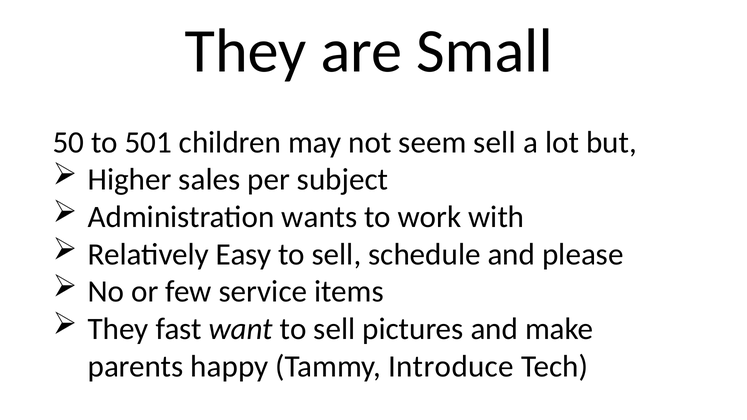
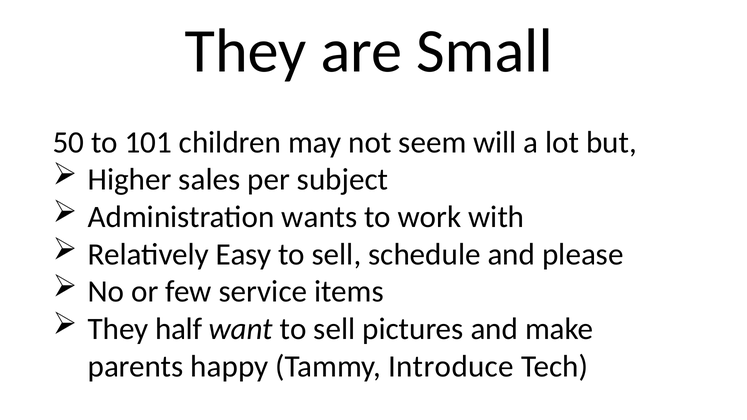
501: 501 -> 101 (148, 142)
seem sell: sell -> will (495, 142)
fast: fast -> half (179, 329)
